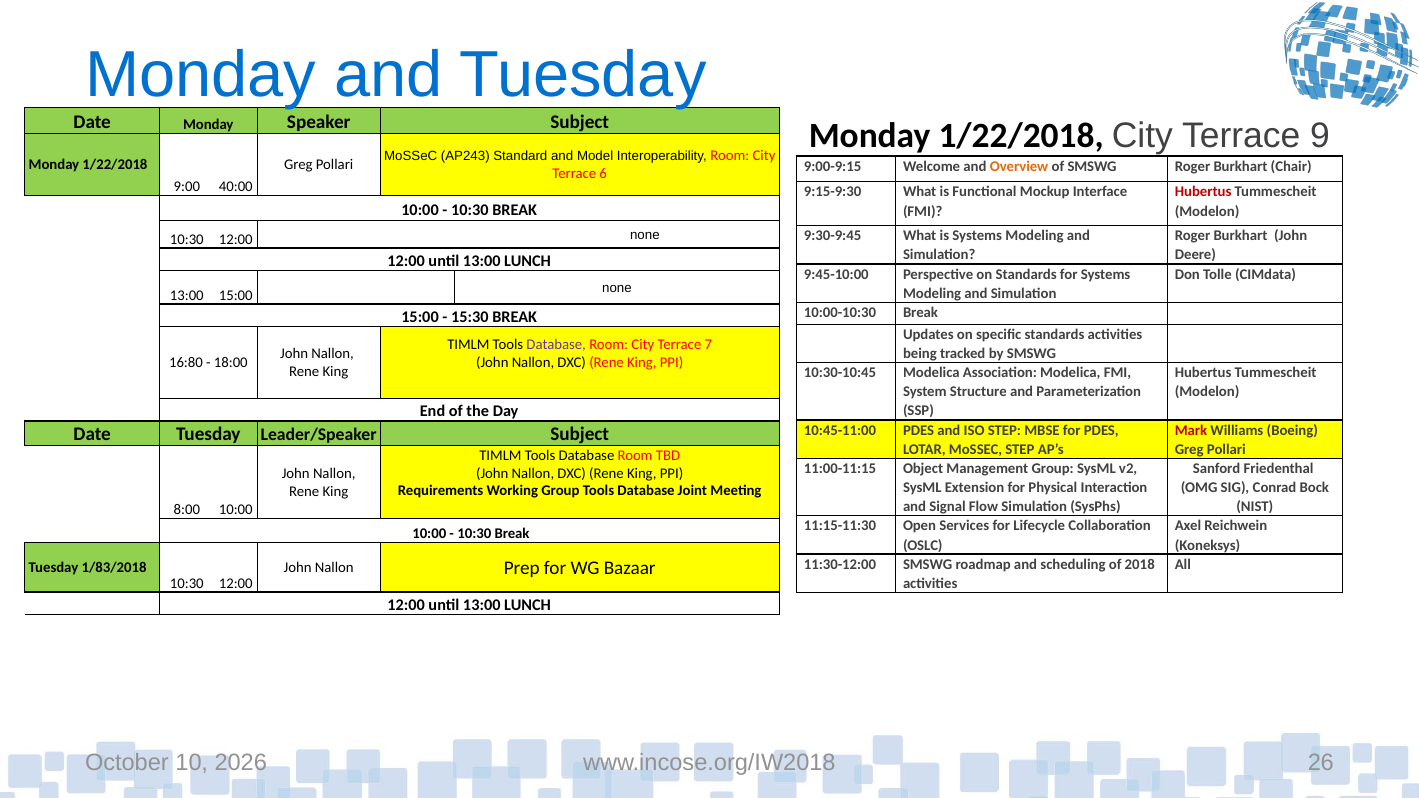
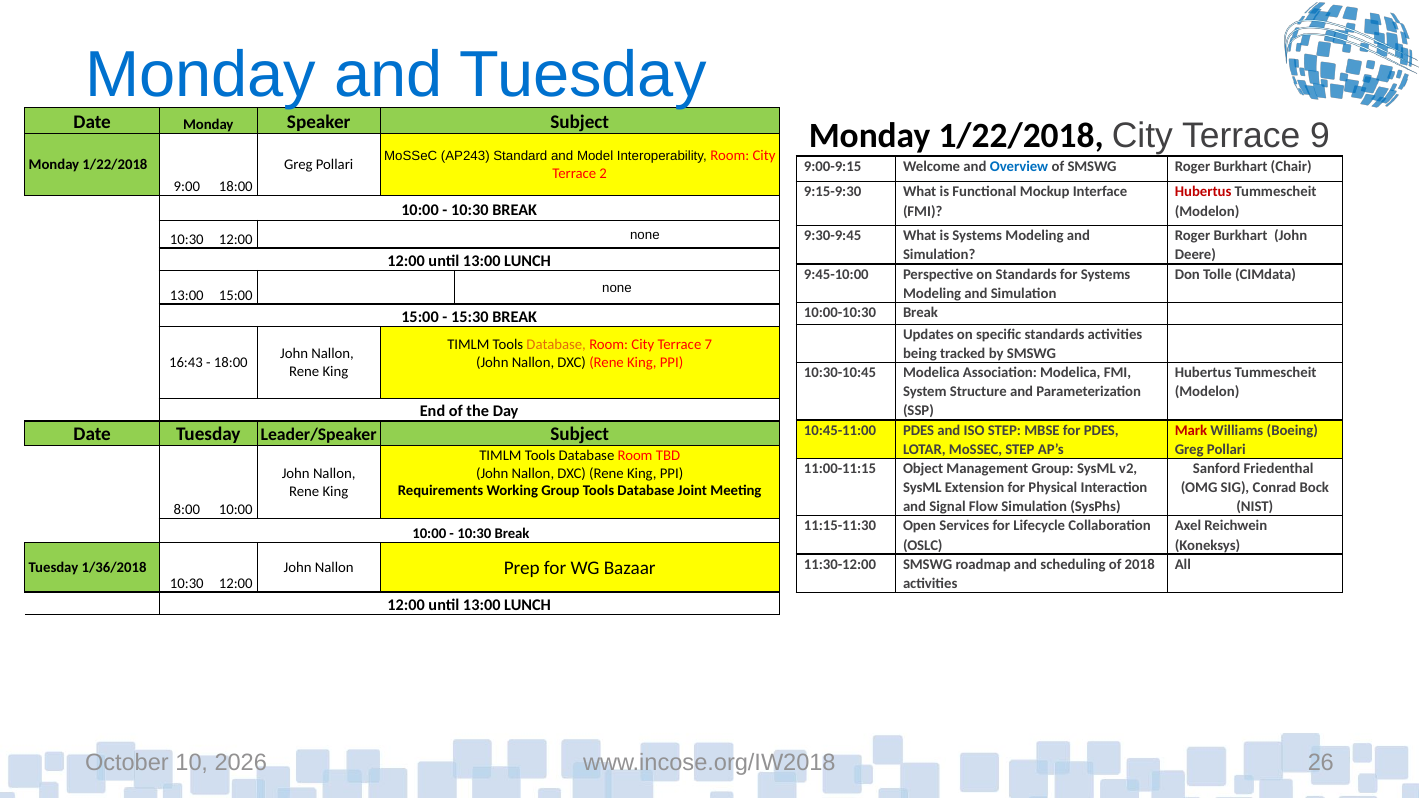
Overview colour: orange -> blue (1019, 166)
6: 6 -> 2 (603, 174)
9:00 40:00: 40:00 -> 18:00 (236, 186)
Database colour: purple -> orange (556, 345)
16:80: 16:80 -> 16:43 (186, 363)
1/83/2018: 1/83/2018 -> 1/36/2018 (114, 568)
